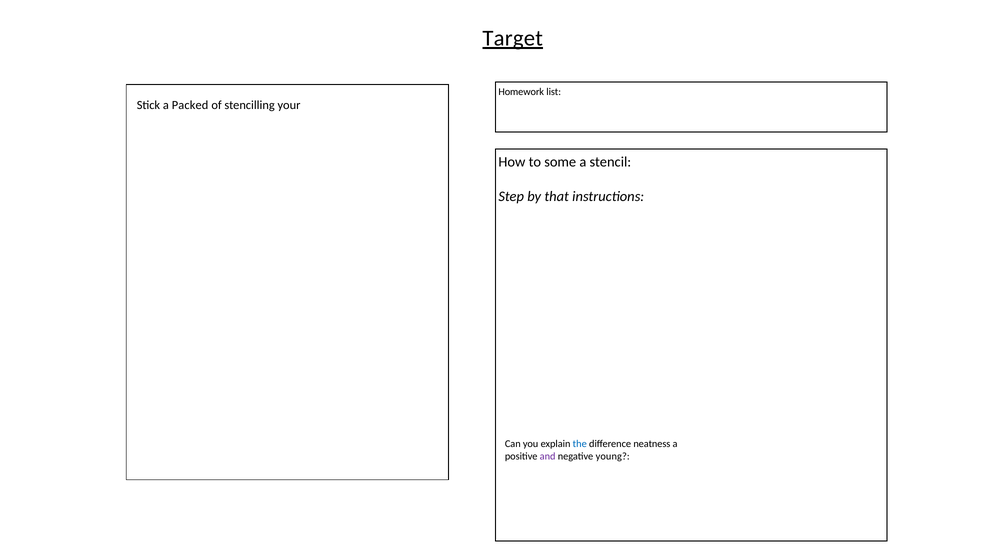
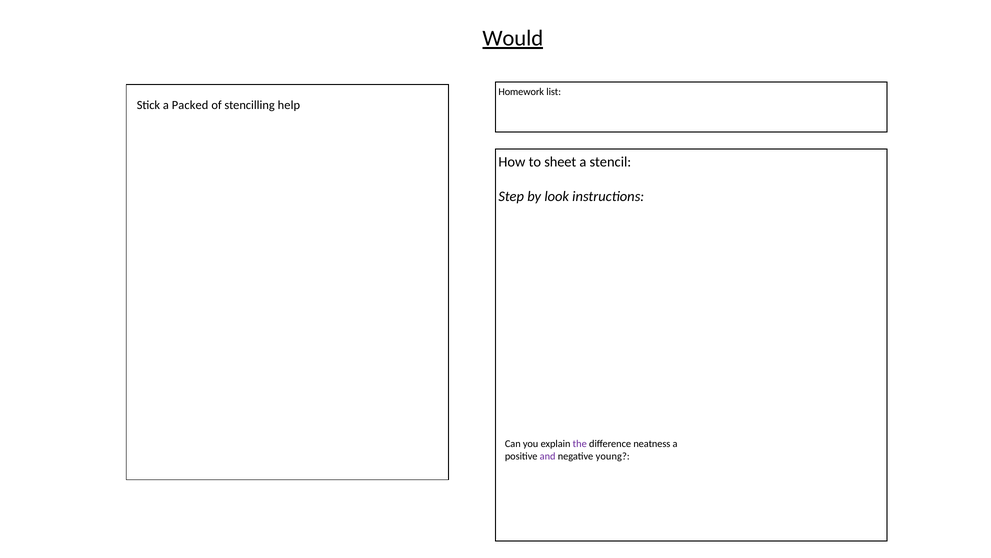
Target: Target -> Would (513, 38)
your: your -> help (289, 105)
some: some -> sheet (560, 162)
that: that -> look (557, 196)
the colour: blue -> purple (580, 443)
